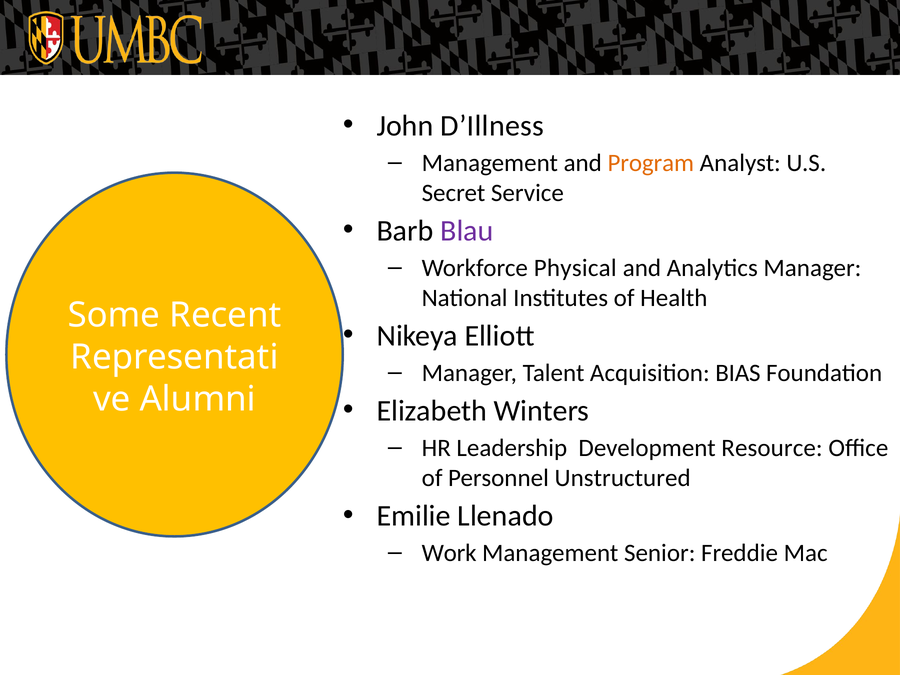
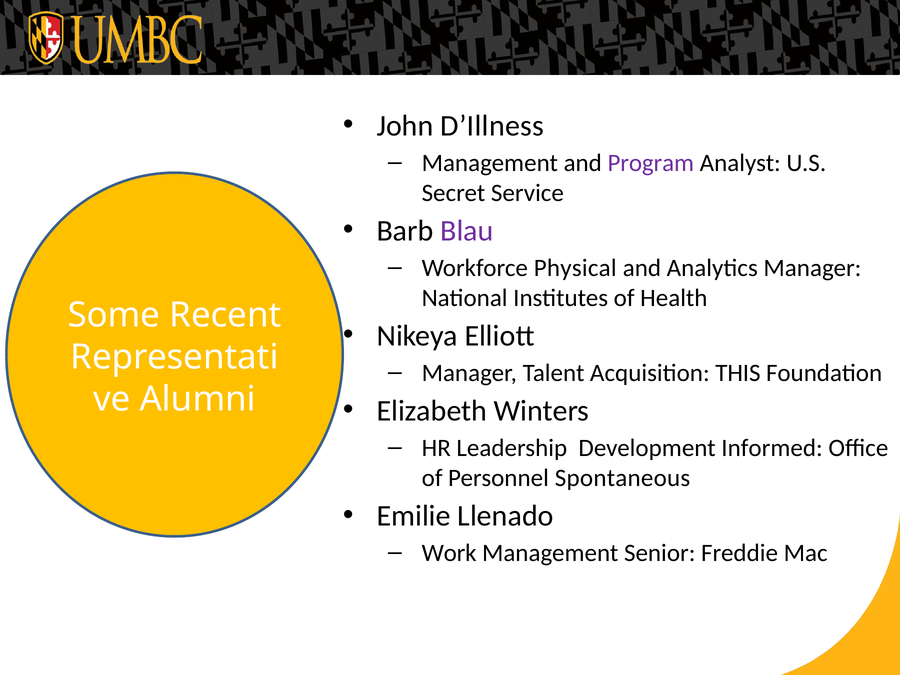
Program colour: orange -> purple (651, 163)
BIAS: BIAS -> THIS (738, 373)
Resource: Resource -> Informed (772, 448)
Unstructured: Unstructured -> Spontaneous (623, 478)
